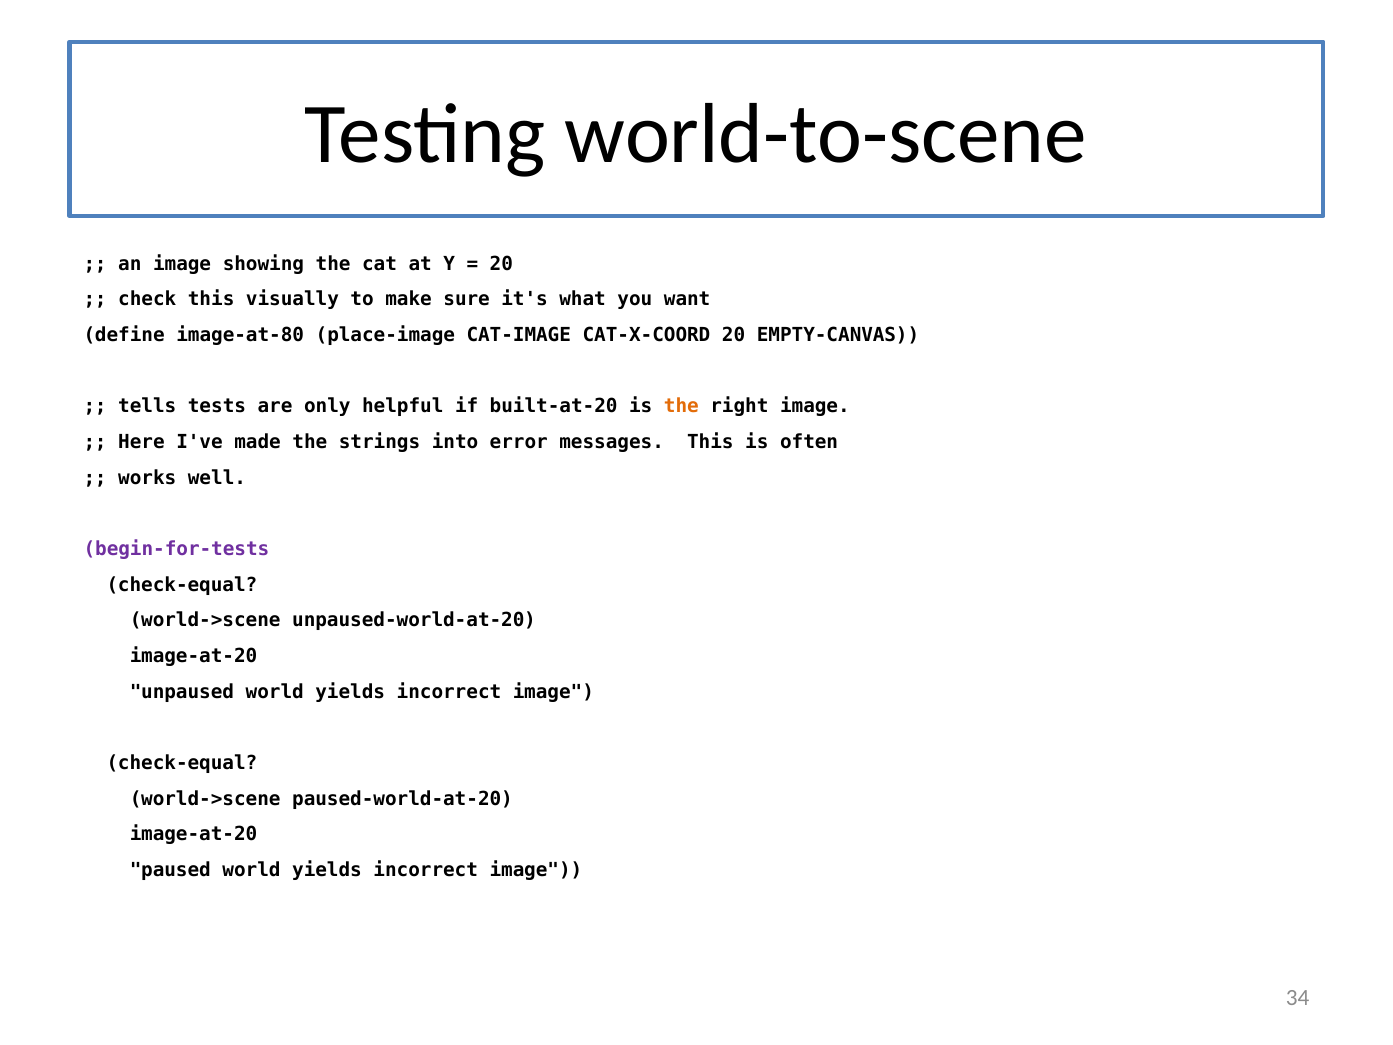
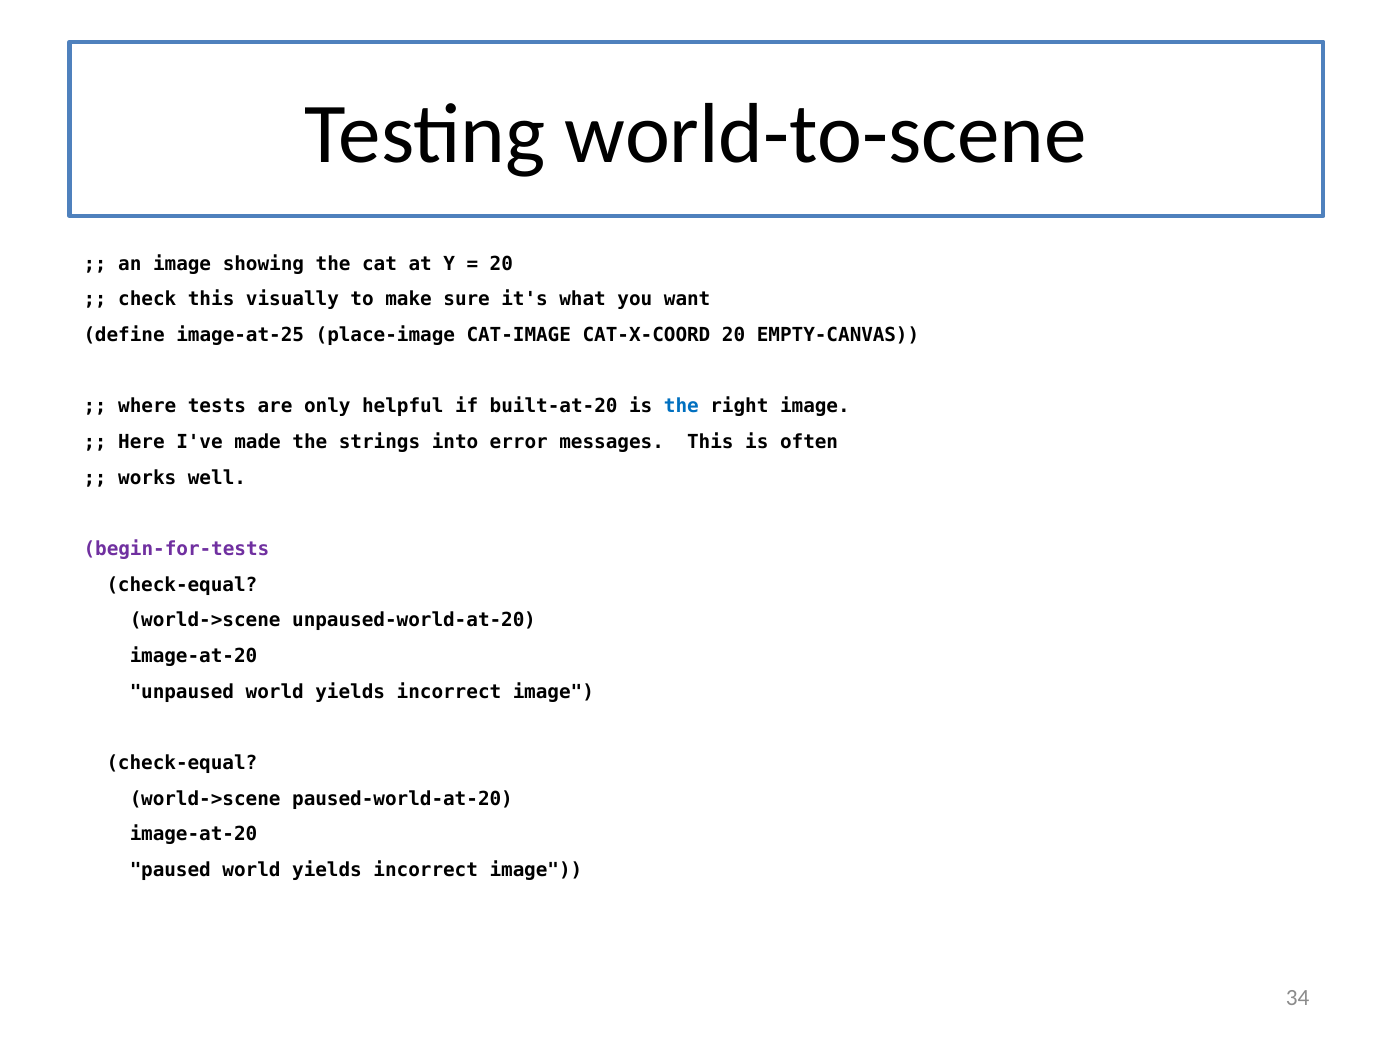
image-at-80: image-at-80 -> image-at-25 (240, 335)
tells: tells -> where (147, 406)
the colour: orange -> blue (681, 406)
